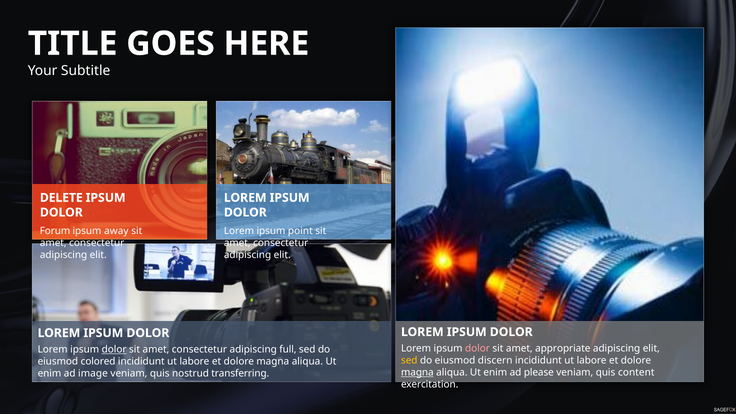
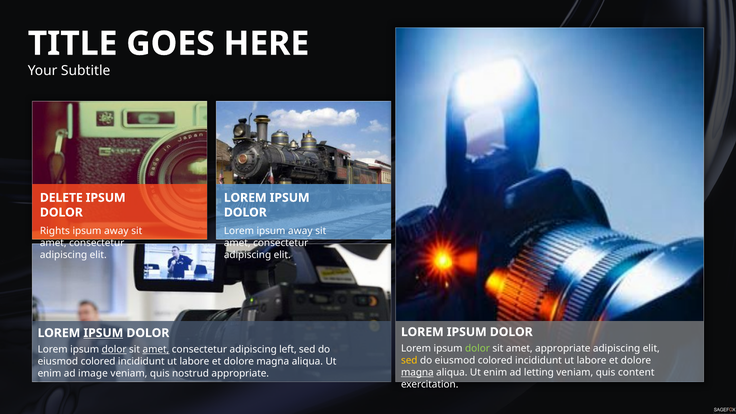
Forum: Forum -> Rights (55, 231)
Lorem ipsum point: point -> away (300, 231)
IPSUM underline: none -> present (103, 333)
dolor colour: pink -> light green (478, 348)
amet underline: none -> present (156, 349)
full: full -> left (288, 349)
discern: discern -> colored (495, 360)
please: please -> letting (539, 372)
nostrud transferring: transferring -> appropriate (240, 373)
